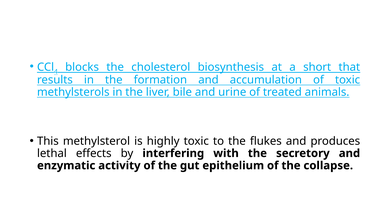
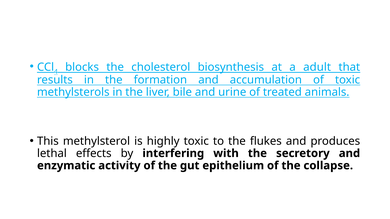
short: short -> adult (317, 67)
